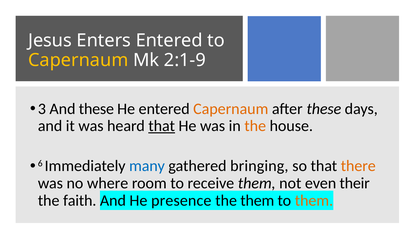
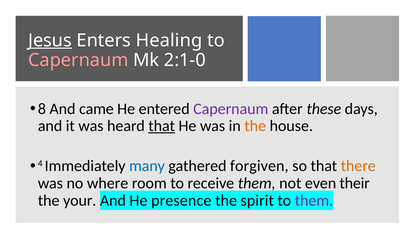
Jesus underline: none -> present (50, 40)
Enters Entered: Entered -> Healing (169, 40)
Capernaum colour: yellow -> pink (78, 60)
2:1-9: 2:1-9 -> 2:1-0 (185, 60)
3: 3 -> 8 (42, 109)
And these: these -> came (96, 109)
Capernaum colour: orange -> purple (231, 109)
6: 6 -> 4 (40, 164)
bringing: bringing -> forgiven (259, 166)
faith: faith -> your (80, 201)
the them: them -> spirit (257, 201)
them colour: orange -> purple (314, 201)
